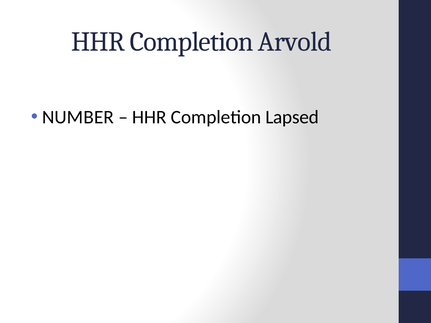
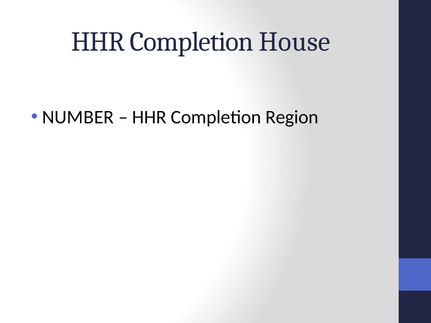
Arvold: Arvold -> House (295, 42)
Lapsed: Lapsed -> Region (292, 117)
